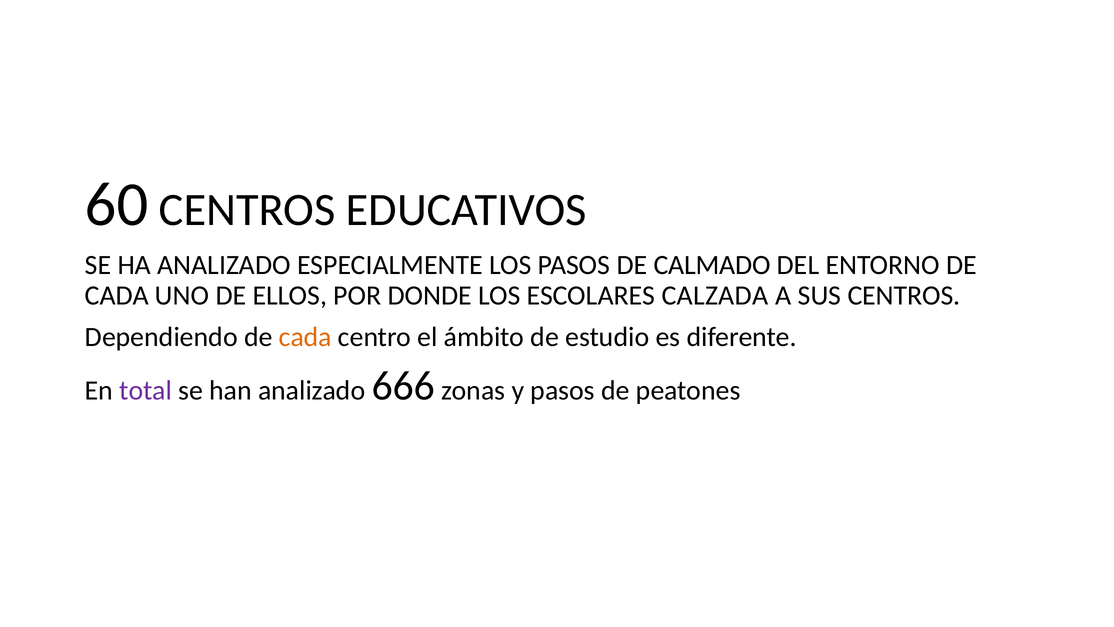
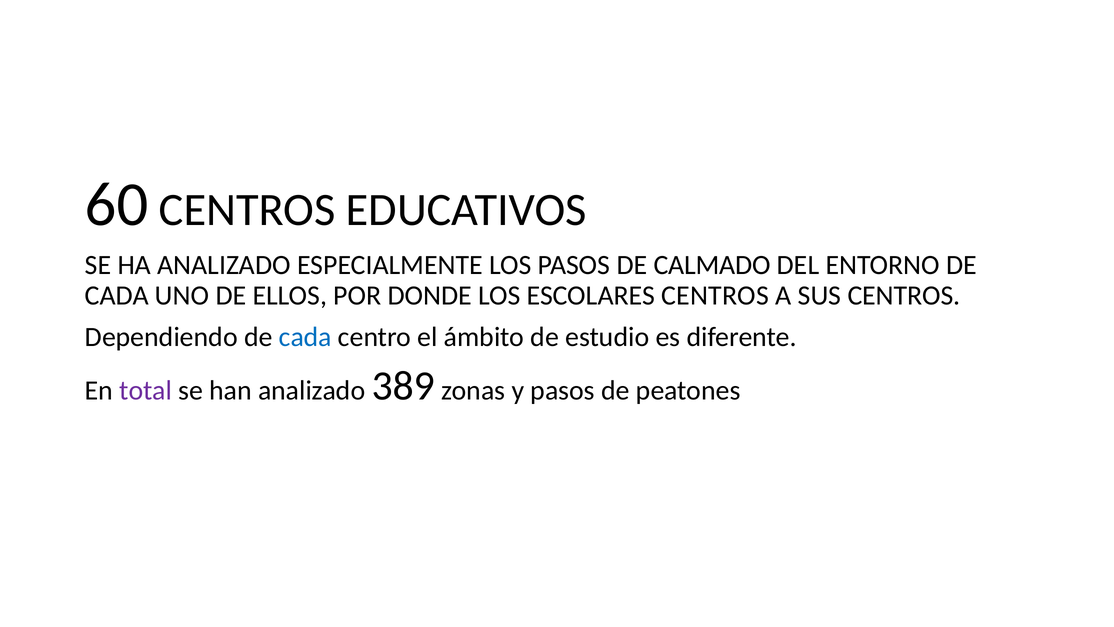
ESCOLARES CALZADA: CALZADA -> CENTROS (715, 295)
cada colour: orange -> blue (305, 337)
666: 666 -> 389 (403, 386)
